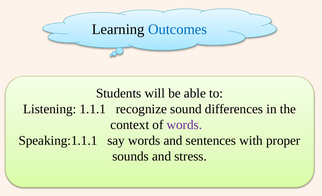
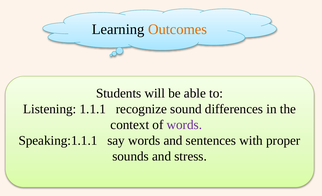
Outcomes colour: blue -> orange (178, 30)
